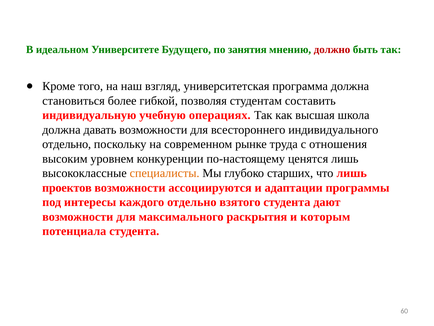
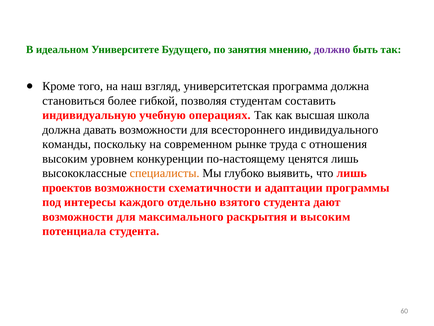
должно colour: red -> purple (332, 49)
отдельно: отдельно -> команды (67, 144)
старших: старших -> выявить (290, 173)
ассоциируются: ассоциируются -> схематичности (210, 188)
и которым: которым -> высоким (325, 216)
